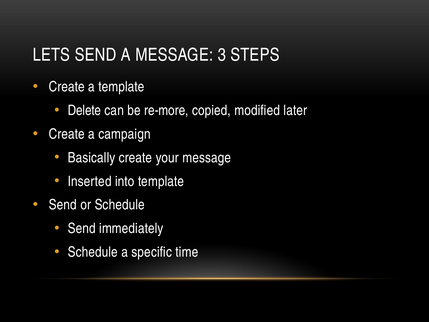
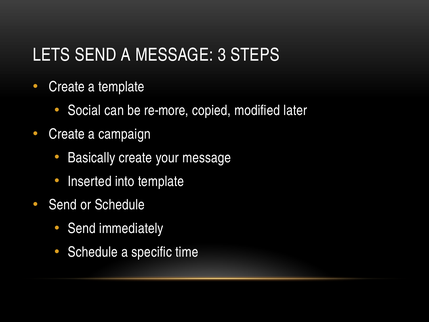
Delete: Delete -> Social (84, 110)
